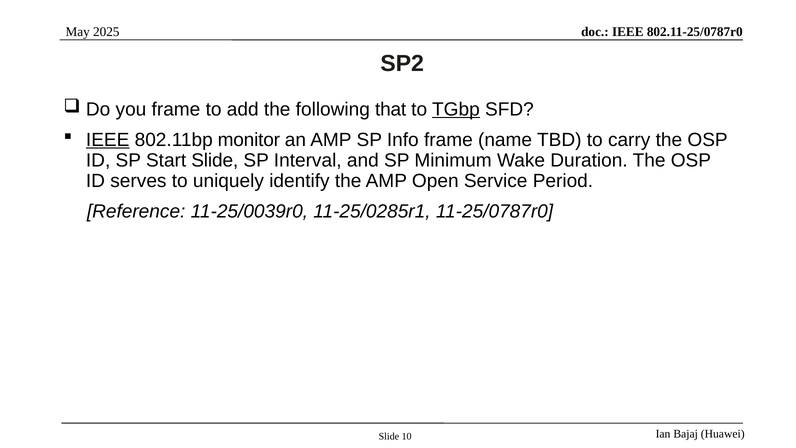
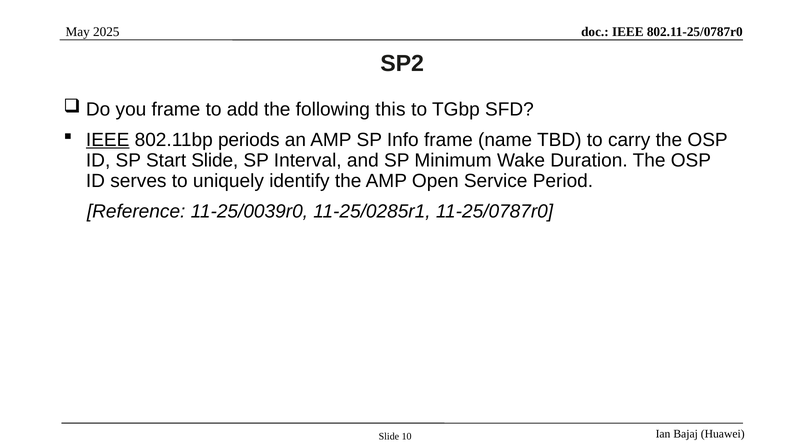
that: that -> this (390, 109)
TGbp underline: present -> none (456, 109)
monitor: monitor -> periods (249, 140)
